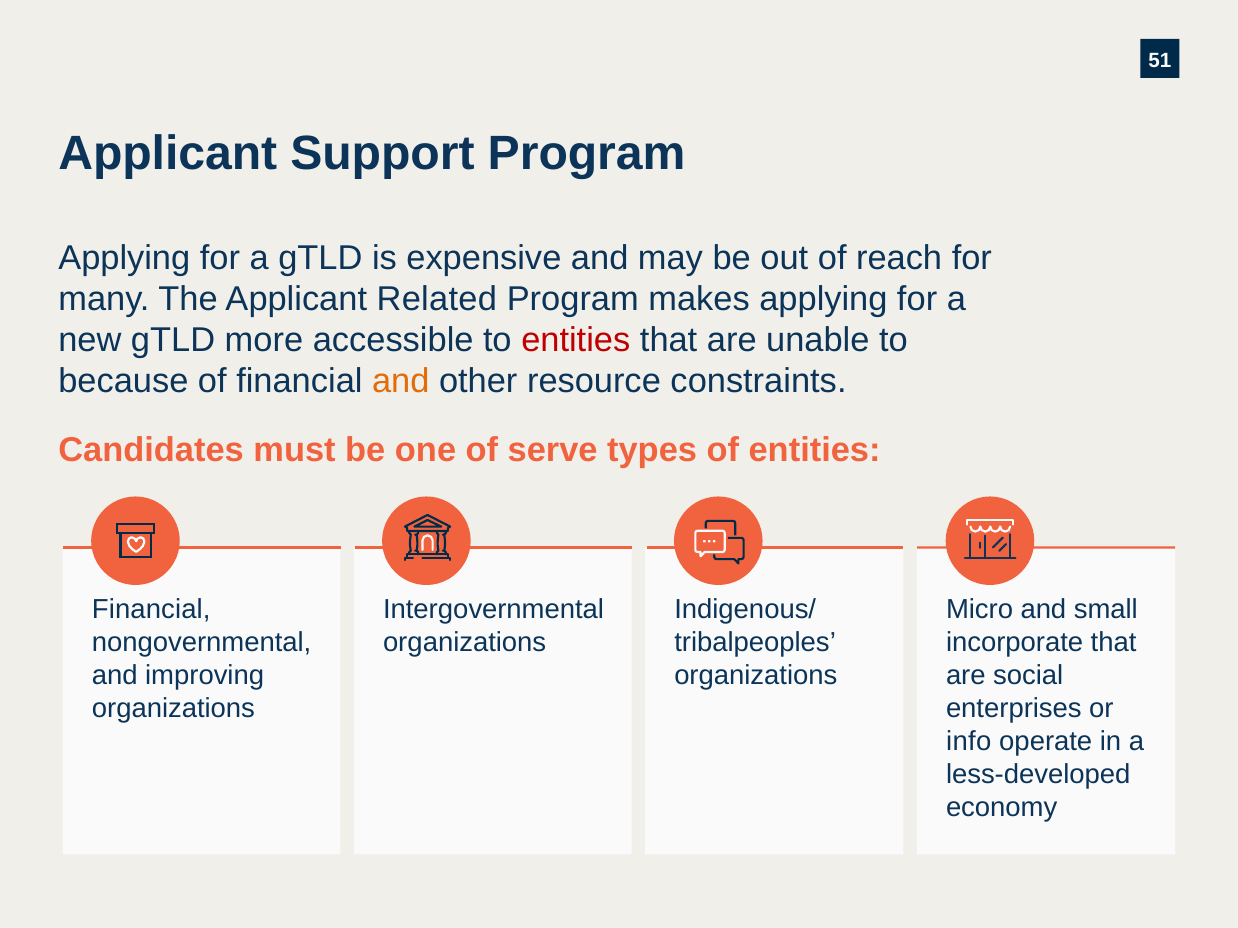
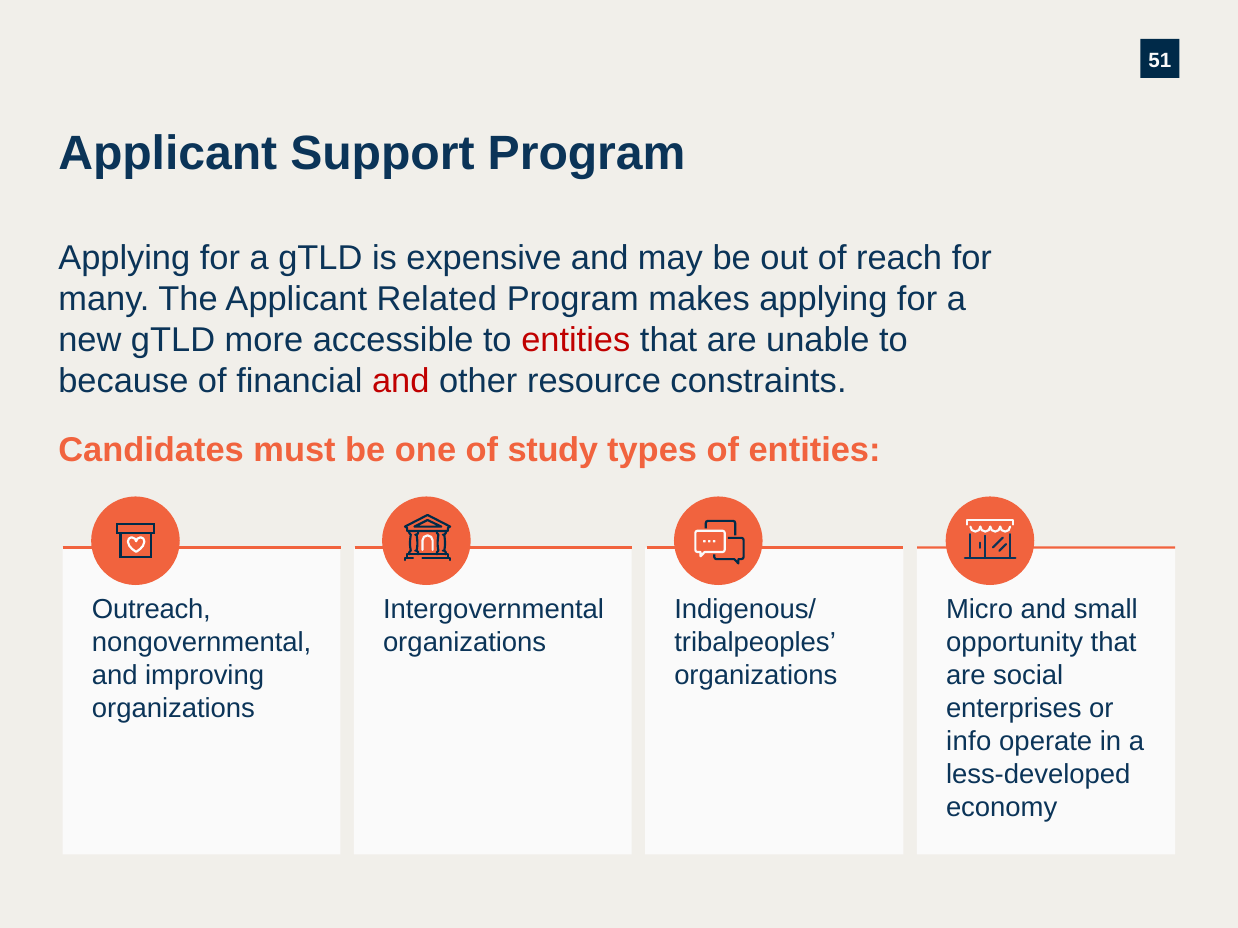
and colour: orange -> red (401, 382)
serve: serve -> study (553, 450)
Financial: Financial -> Outreach (151, 610)
incorporate: incorporate -> opportunity (1015, 643)
